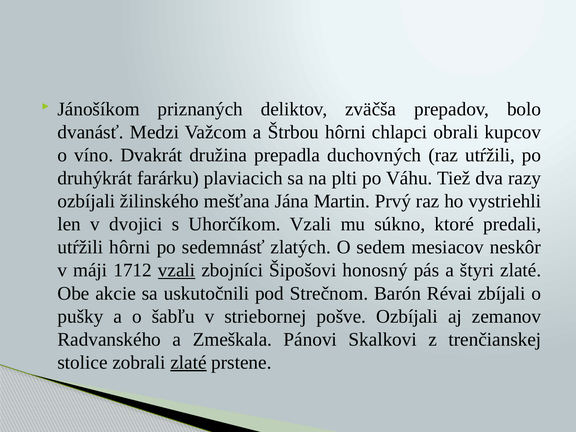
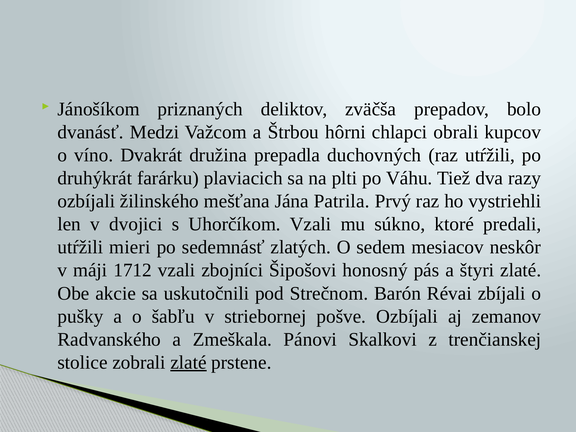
Martin: Martin -> Patrila (342, 201)
utŕžili hôrni: hôrni -> mieri (130, 247)
vzali underline: present -> none (177, 270)
